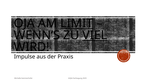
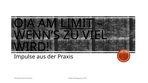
VIEL underline: present -> none (95, 35)
